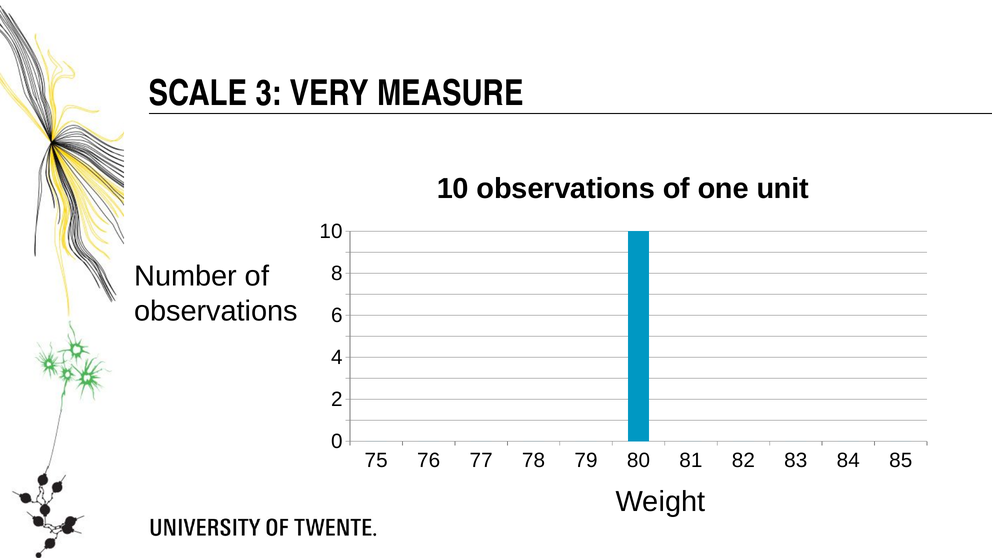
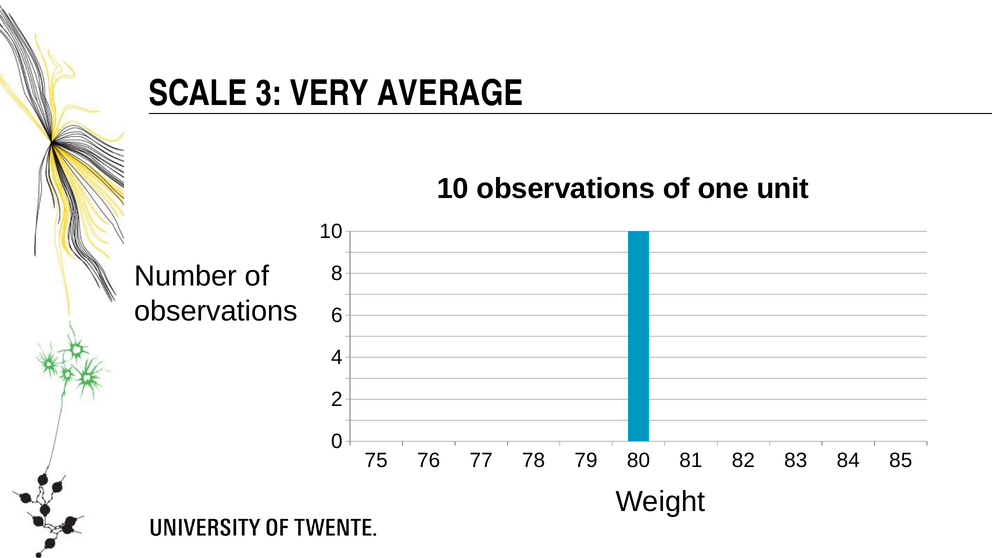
MEASURE: MEASURE -> AVERAGE (450, 93)
